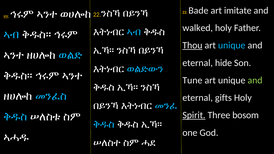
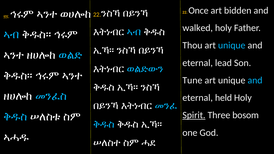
Bade: Bade -> Once (198, 11)
imitate: imitate -> bidden (238, 11)
Thou underline: present -> none (192, 45)
hide: hide -> lead (223, 63)
and colour: light green -> light blue (255, 80)
gifts: gifts -> held (223, 98)
